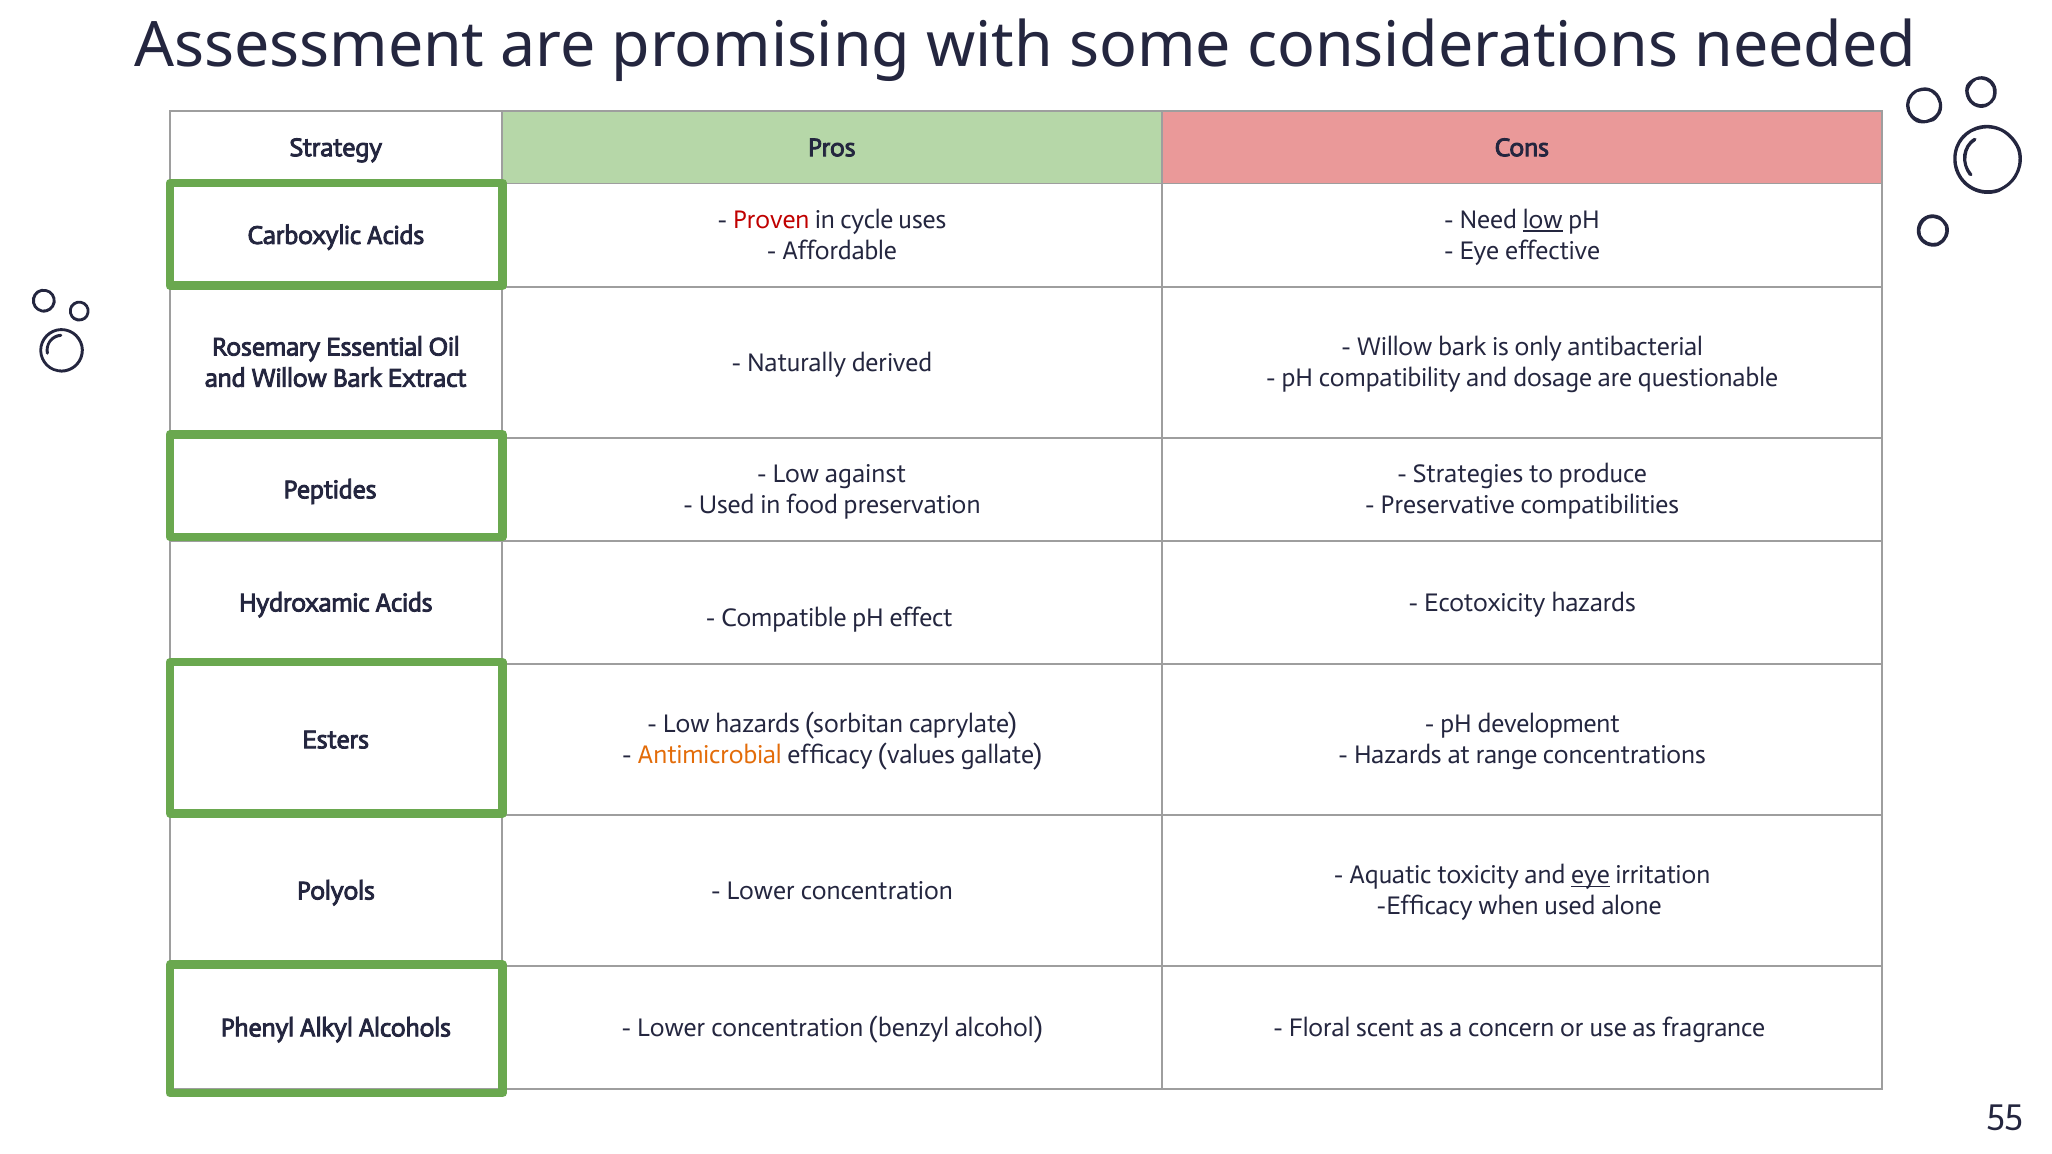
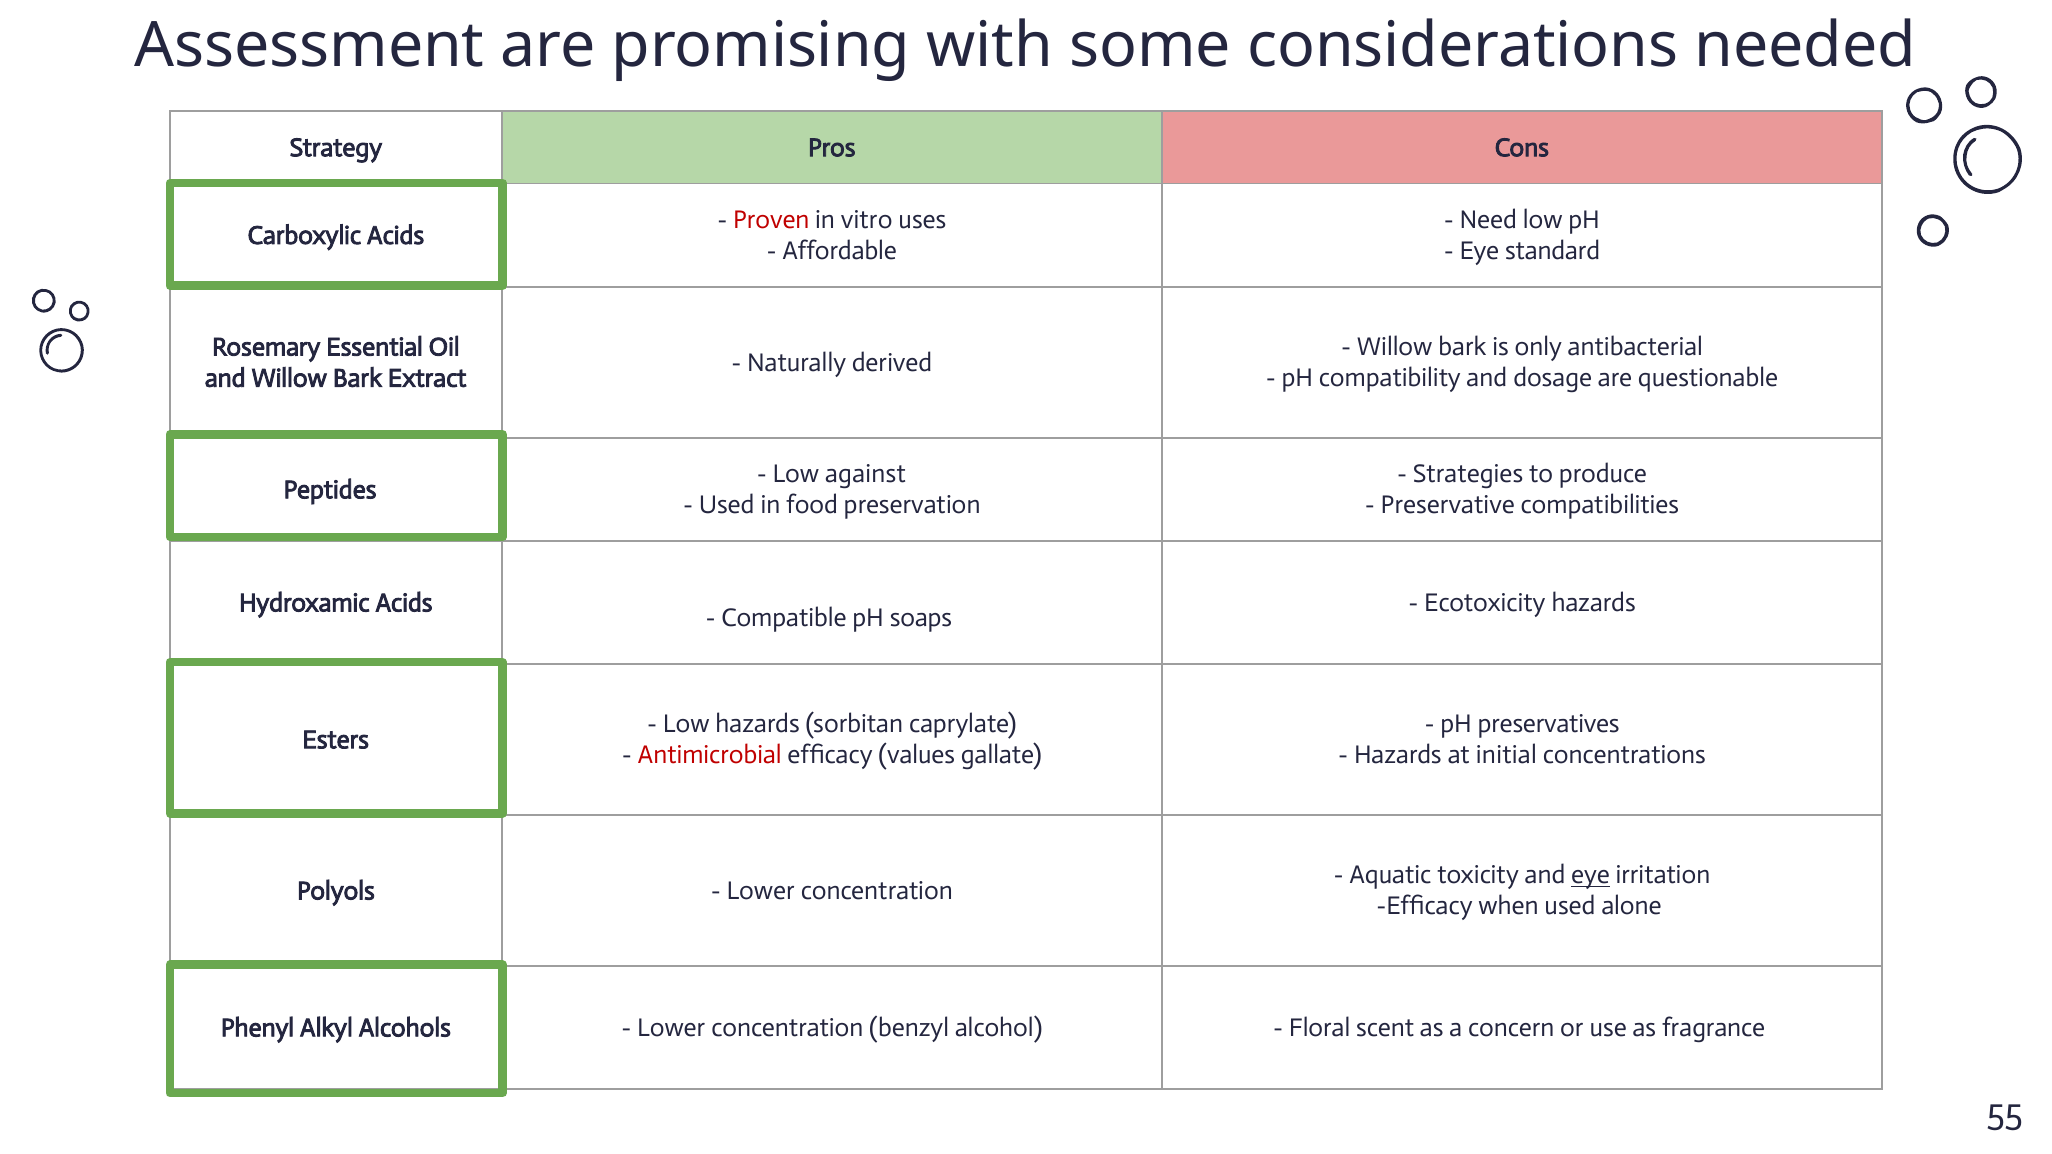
cycle: cycle -> vitro (867, 220)
low underline: present -> none (1543, 220)
effective: effective -> standard (1553, 251)
effect: effect -> soaps (921, 619)
development: development -> preservatives (1549, 724)
Antimicrobial colour: orange -> red (710, 756)
range: range -> initial (1506, 756)
